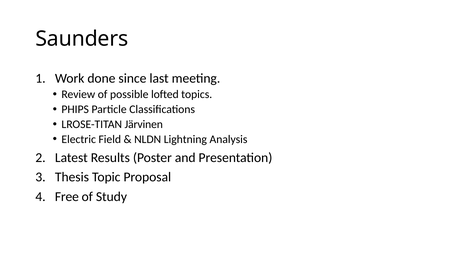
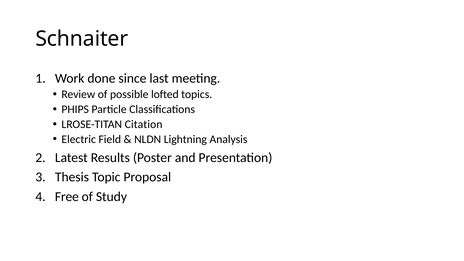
Saunders: Saunders -> Schnaiter (82, 39)
Järvinen: Järvinen -> Citation (144, 124)
